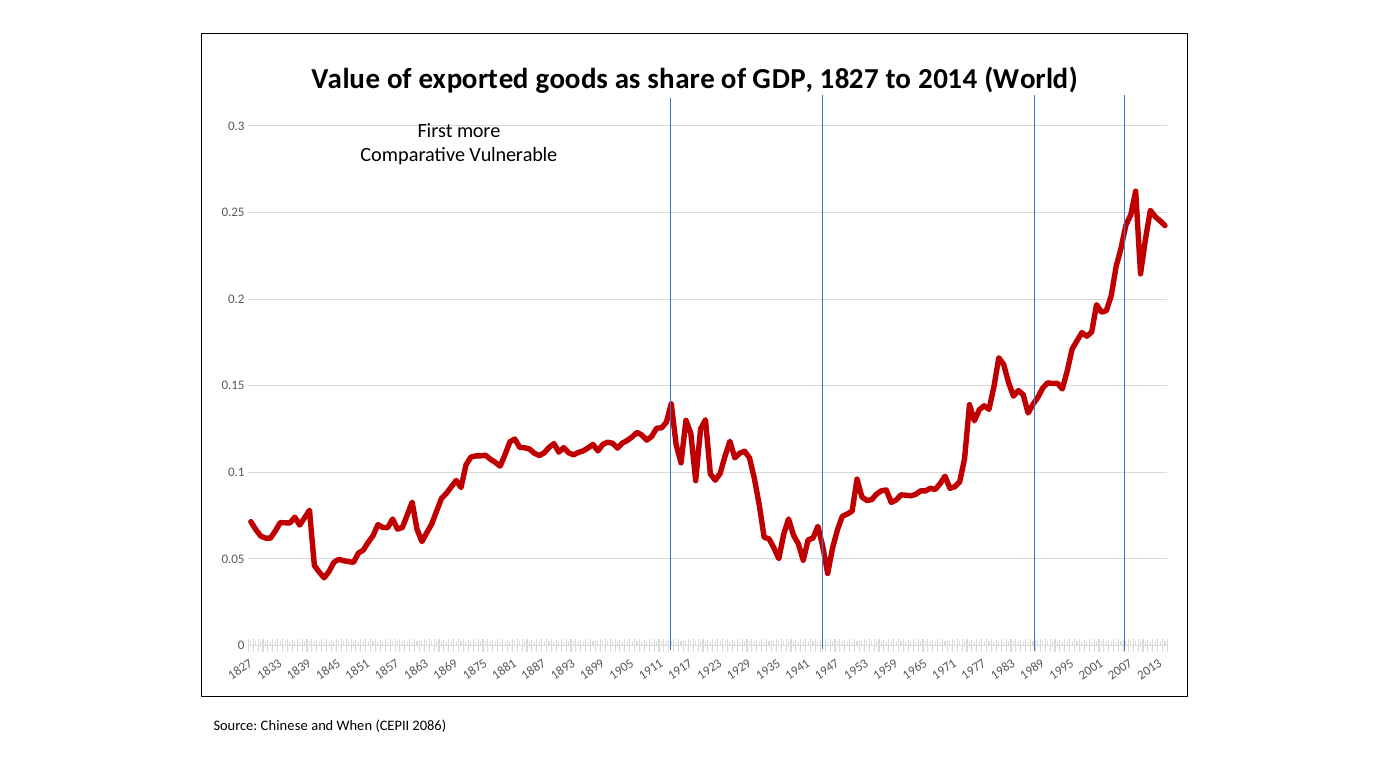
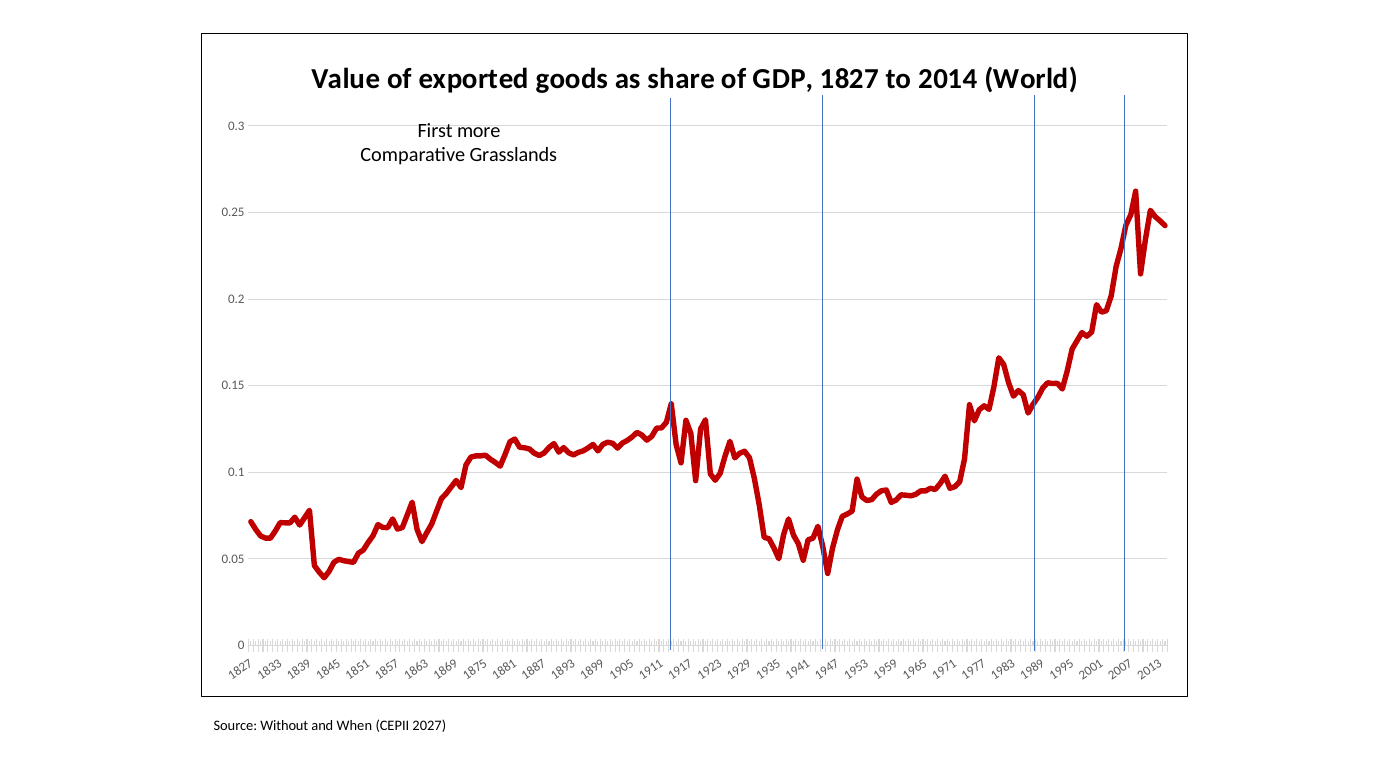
Vulnerable: Vulnerable -> Grasslands (513, 155)
Chinese: Chinese -> Without (284, 726)
2086: 2086 -> 2027 (429, 726)
